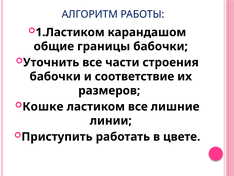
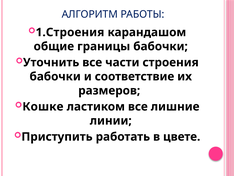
1.Ластиком: 1.Ластиком -> 1.Строения (70, 32)
